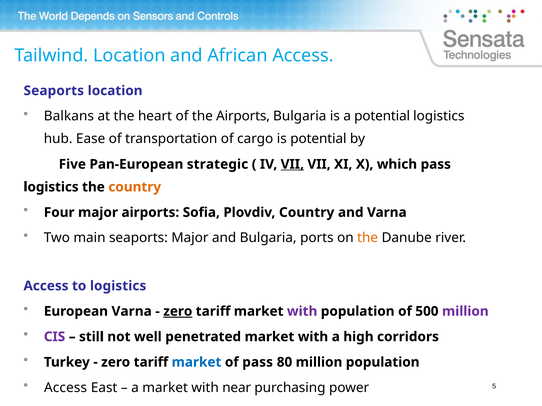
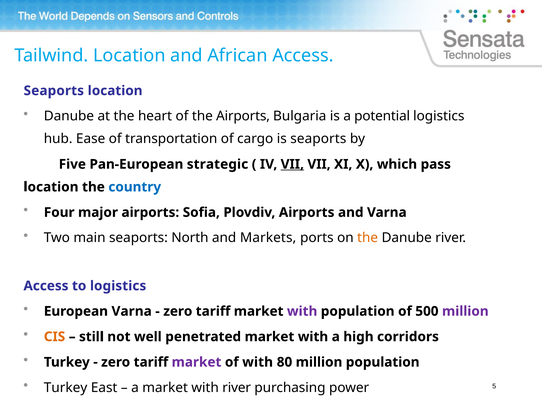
Balkans: Balkans -> Danube (69, 116)
is potential: potential -> seaports (318, 139)
logistics: logistics -> location (51, 187)
country colour: orange -> blue (135, 187)
Plovdiv Country: Country -> Airports (307, 213)
seaports Major: Major -> North (190, 238)
and Bulgaria: Bulgaria -> Markets (268, 238)
zero underline: present -> none (178, 312)
CIS colour: purple -> orange (55, 337)
market colour: blue -> purple (197, 363)
of pass: pass -> with (258, 363)
Access: Access -> Turkey (66, 388)
with near: near -> river (237, 388)
